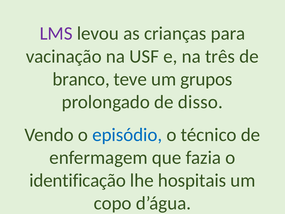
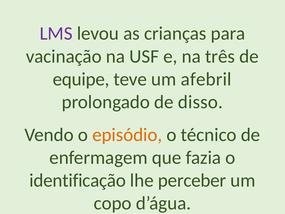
branco: branco -> equipe (81, 79)
grupos: grupos -> afebril (206, 79)
episódio colour: blue -> orange (127, 135)
hospitais: hospitais -> perceber (192, 180)
